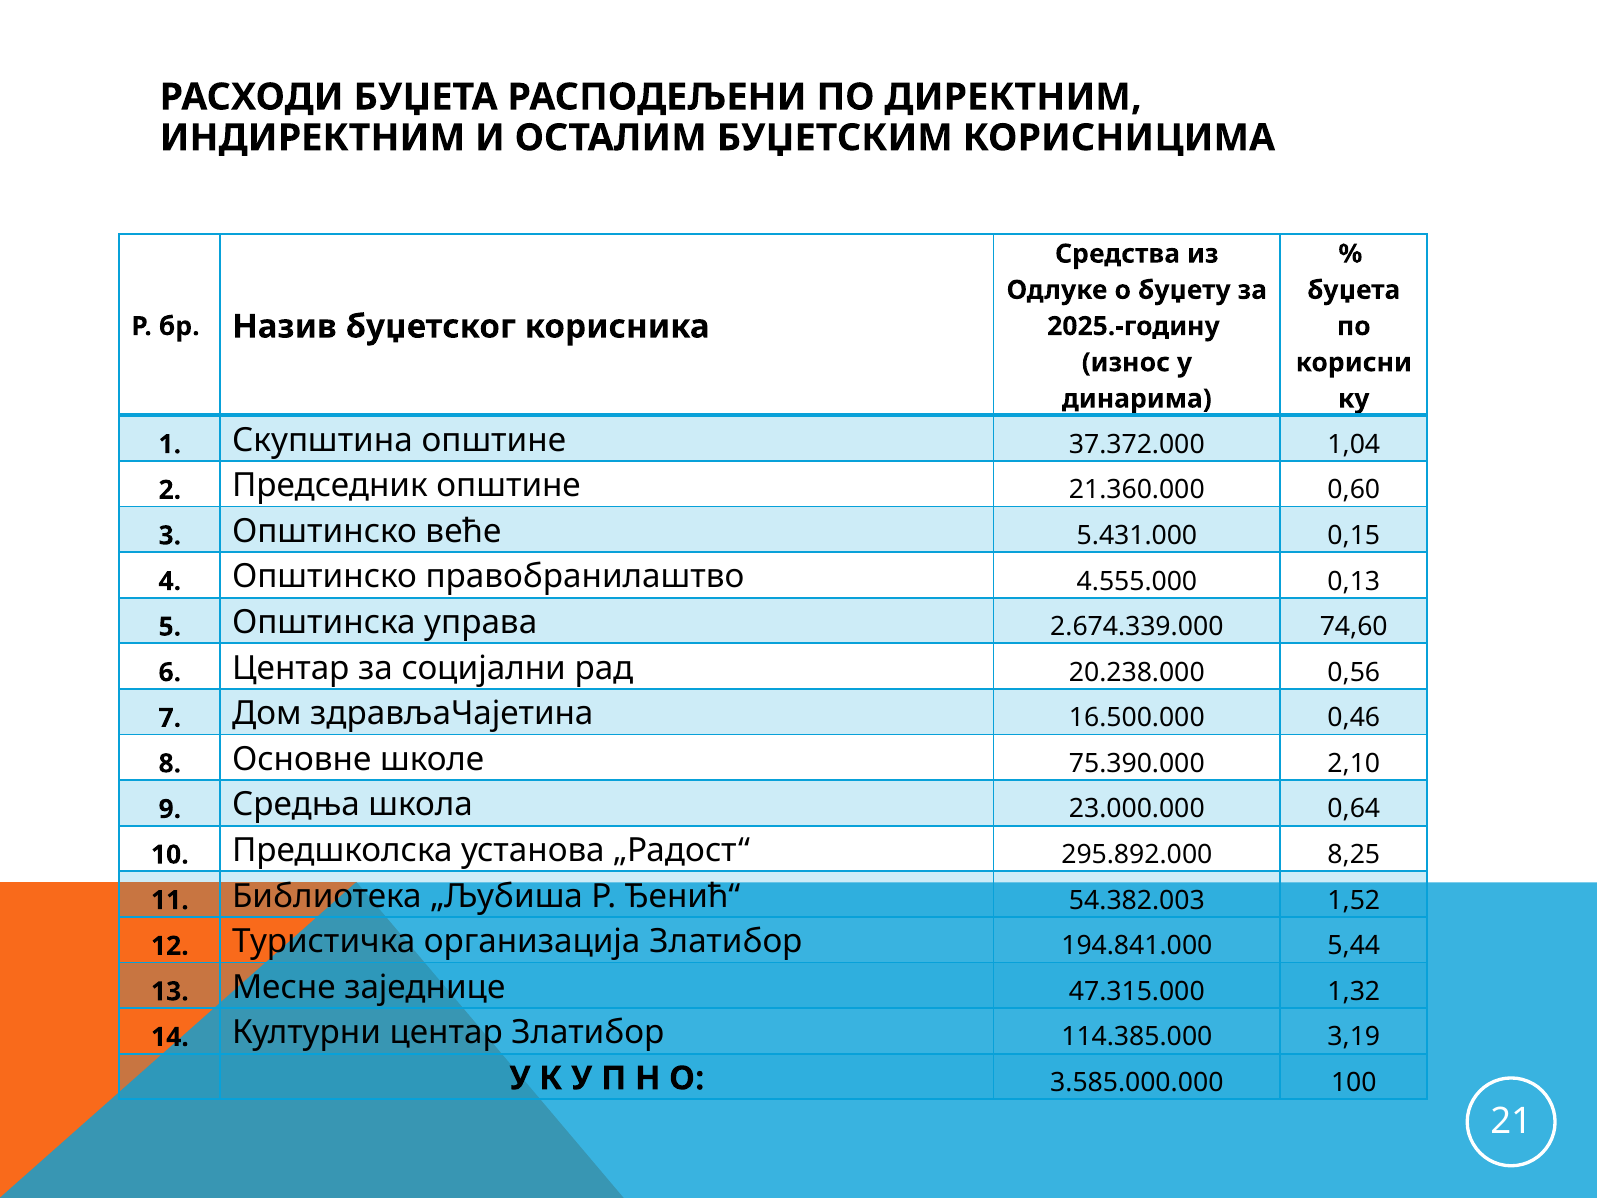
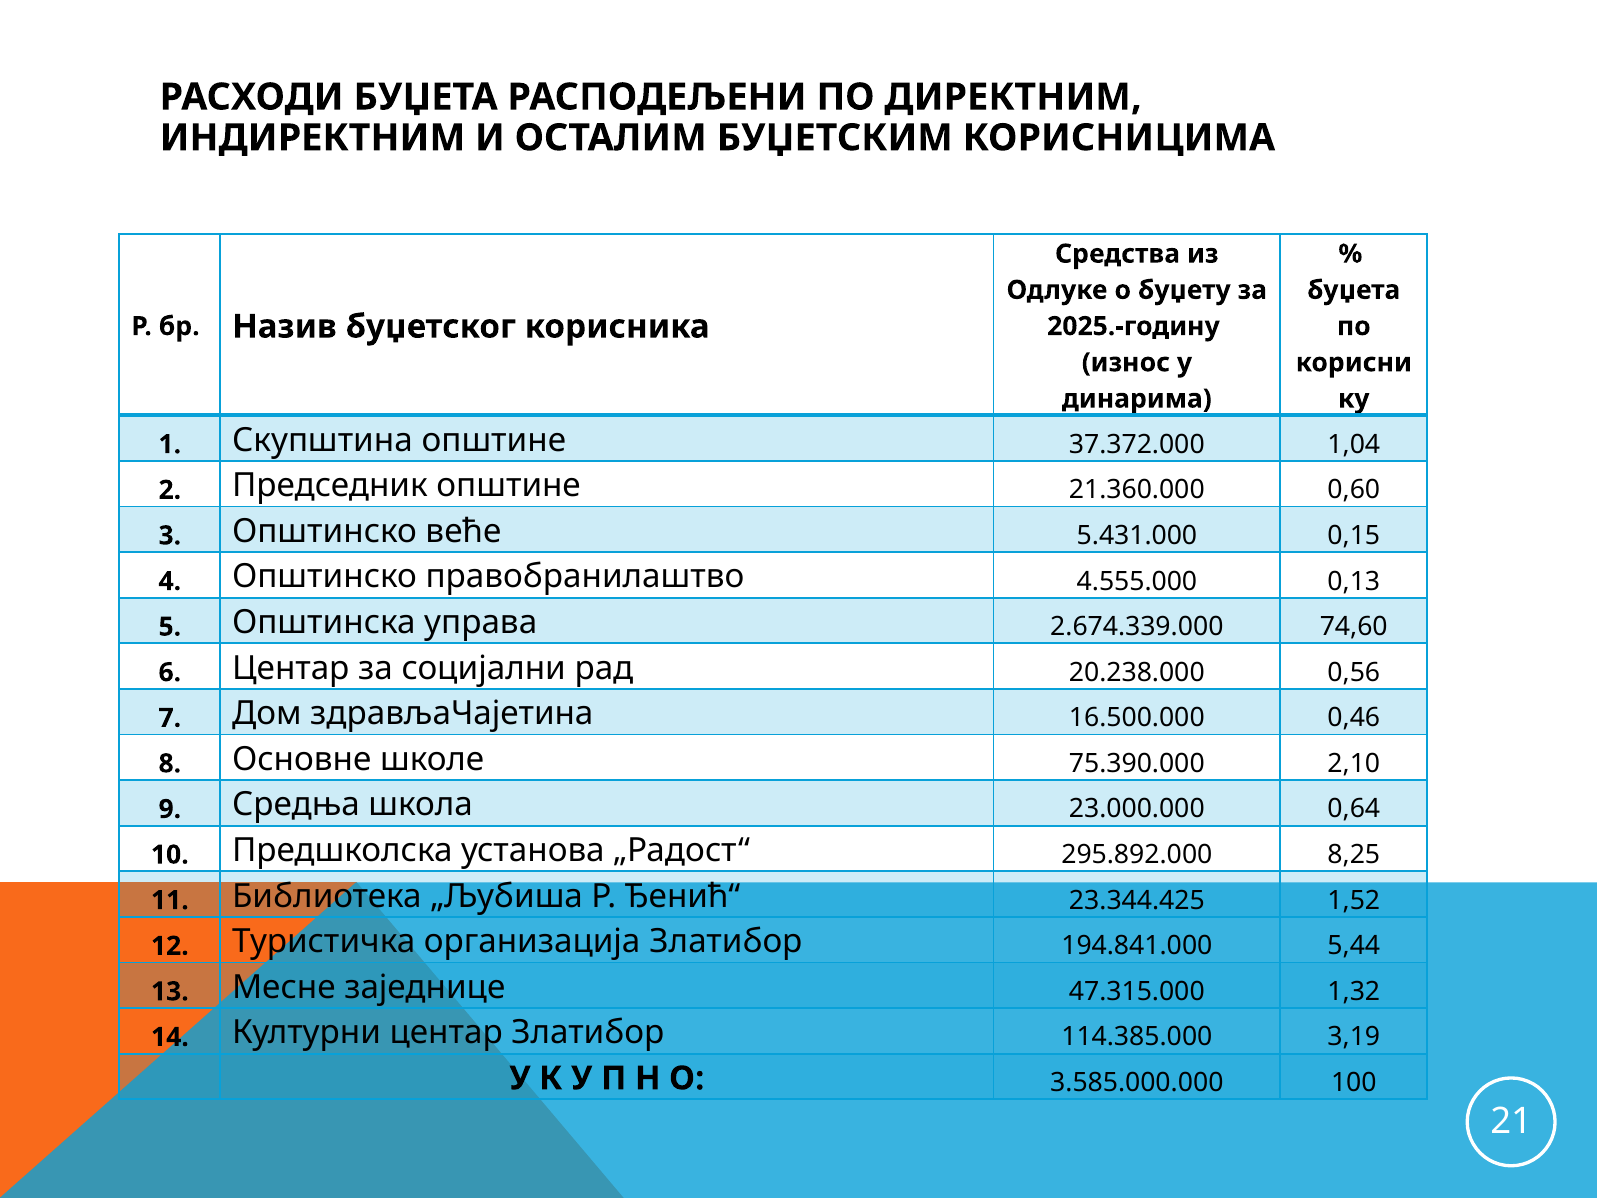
54.382.003: 54.382.003 -> 23.344.425 (1137, 900)
